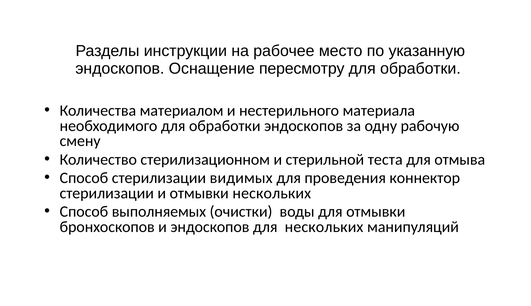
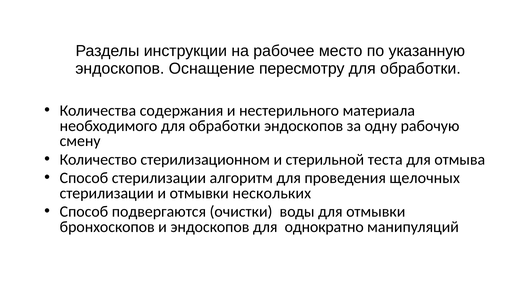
материалом: материалом -> содержания (182, 111)
видимых: видимых -> алгоритм (241, 178)
коннектор: коннектор -> щелочных (425, 178)
выполняемых: выполняемых -> подвергаются (159, 212)
для нескольких: нескольких -> однократно (324, 227)
